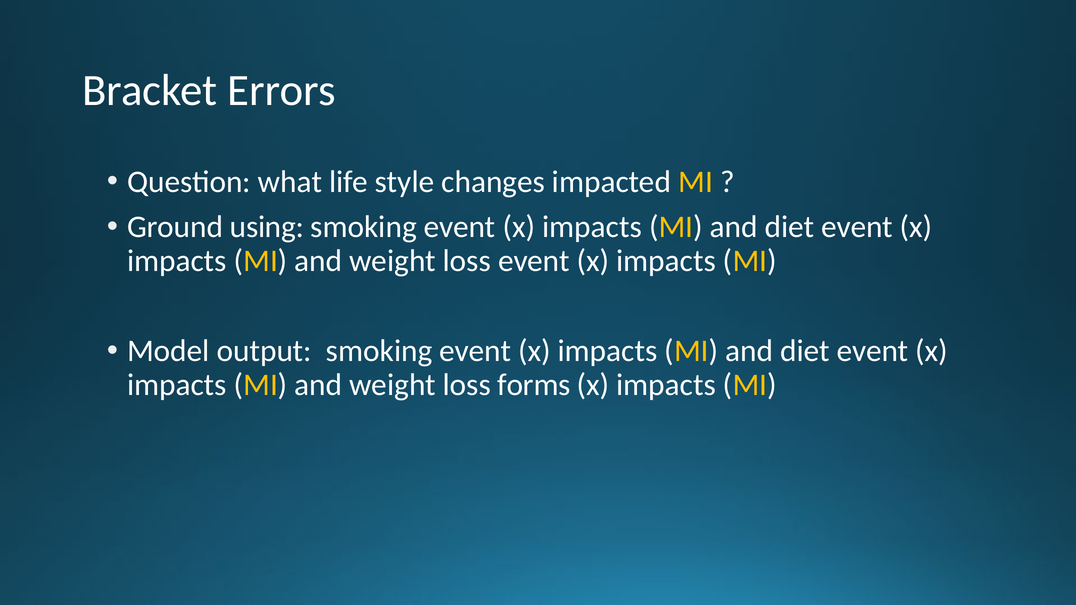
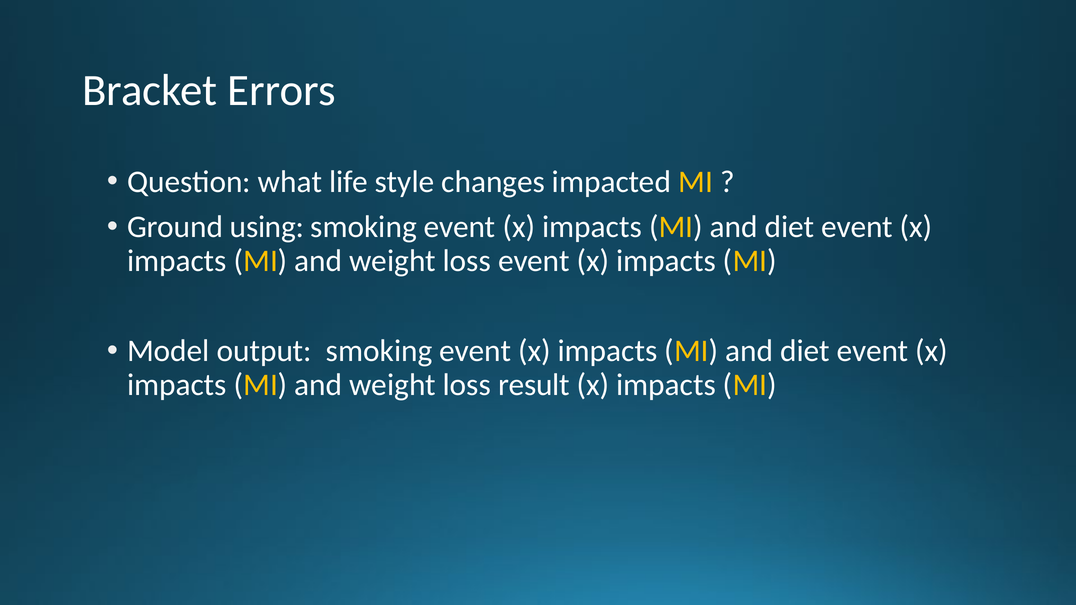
forms: forms -> result (534, 385)
